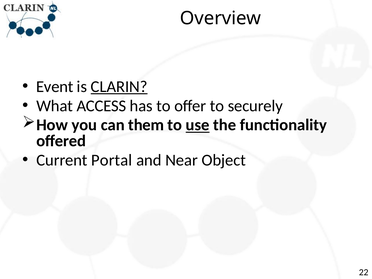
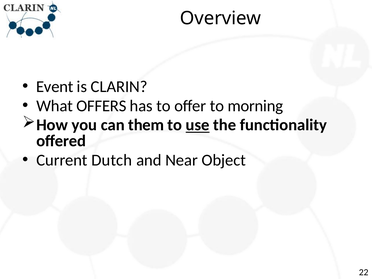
CLARIN underline: present -> none (119, 87)
ACCESS: ACCESS -> OFFERS (101, 106)
securely: securely -> morning (255, 106)
Portal: Portal -> Dutch (112, 160)
